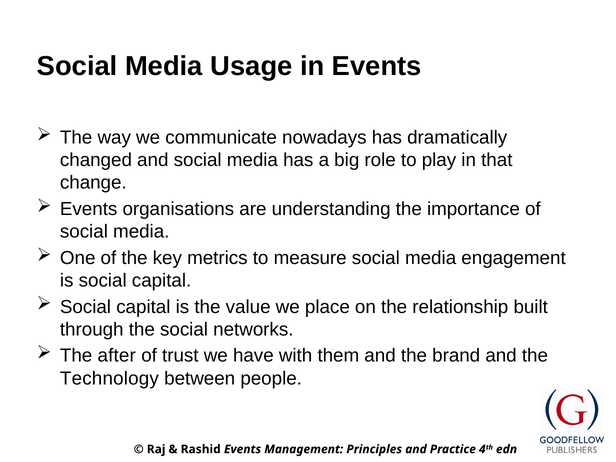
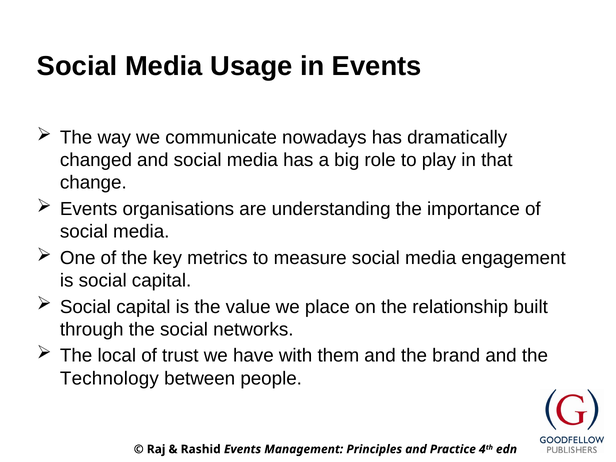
after: after -> local (117, 356)
